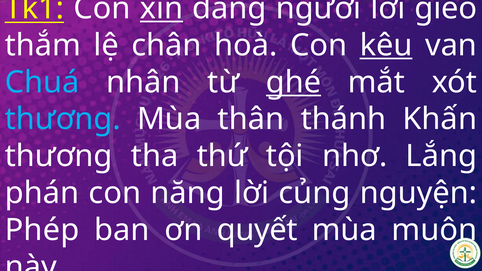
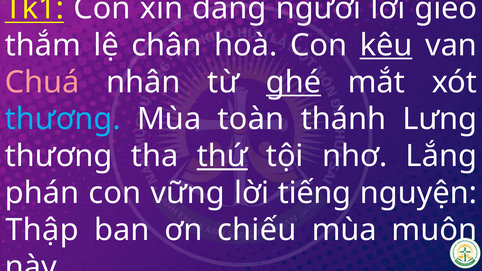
xin underline: present -> none (161, 8)
Chuá colour: light blue -> pink (42, 82)
thân: thân -> toàn (251, 119)
Khấn: Khấn -> Lưng (440, 119)
thứ underline: none -> present (222, 156)
năng: năng -> vững (188, 193)
củng: củng -> tiếng (315, 193)
Phép: Phép -> Thập (42, 230)
quyết: quyết -> chiếu (257, 230)
